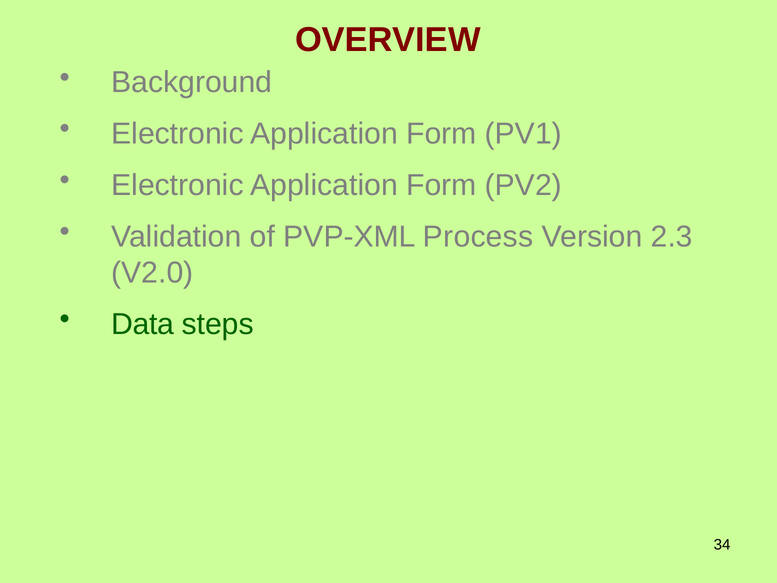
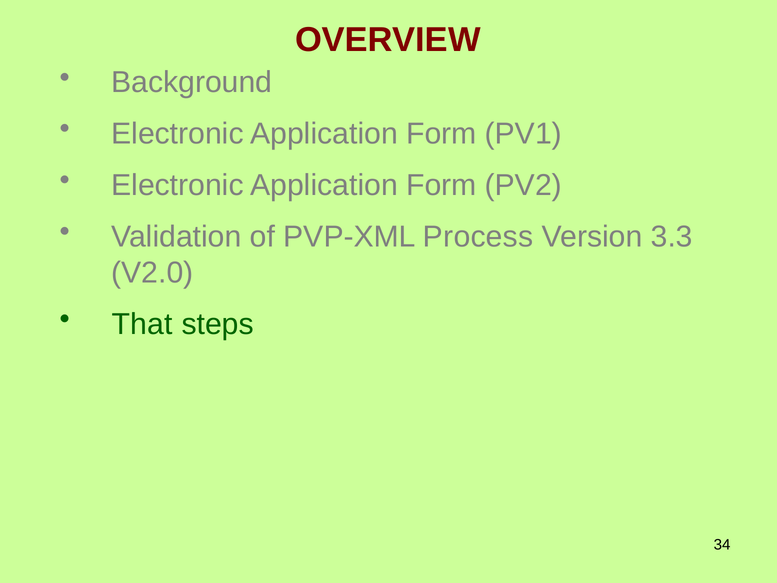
2.3: 2.3 -> 3.3 (672, 237)
Data: Data -> That (142, 324)
